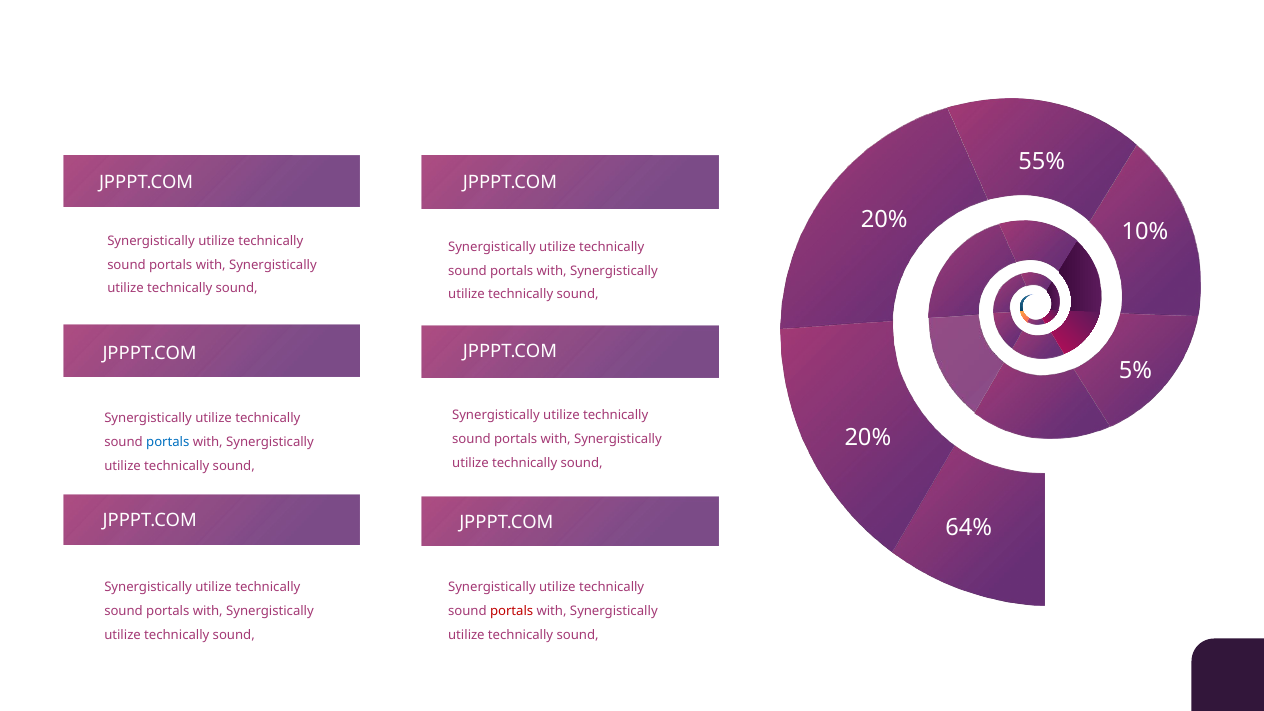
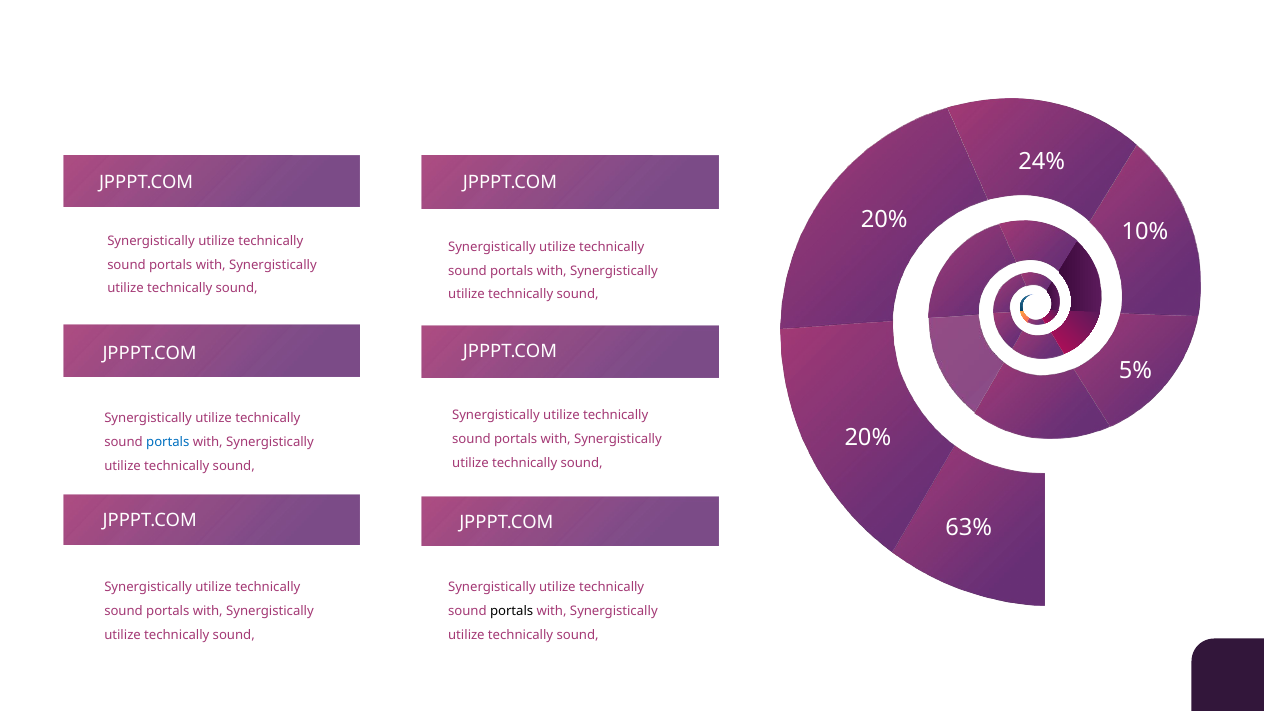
55%: 55% -> 24% (1042, 162)
64%: 64% -> 63% (969, 527)
portals colour: red -> black (512, 611)
